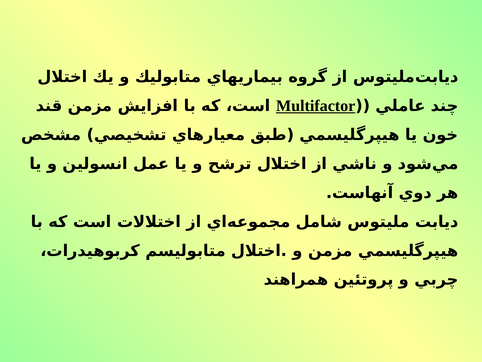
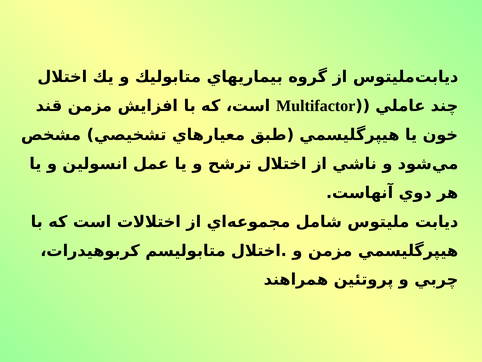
Multifactor underline: present -> none (316, 106)
